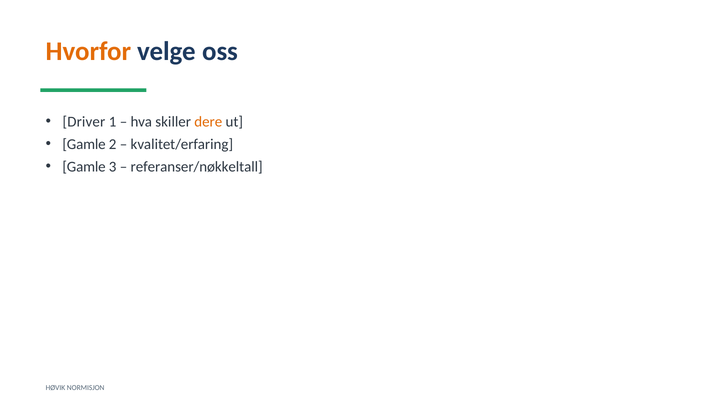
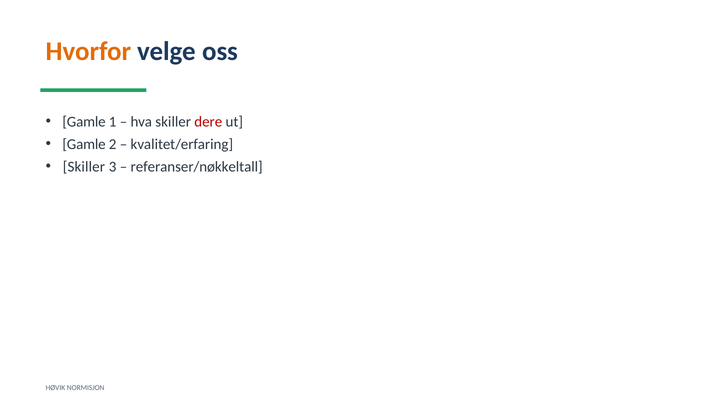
Driver: Driver -> Gamle (84, 122)
dere colour: orange -> red (208, 122)
Gamle: Gamle -> Skiller (84, 167)
